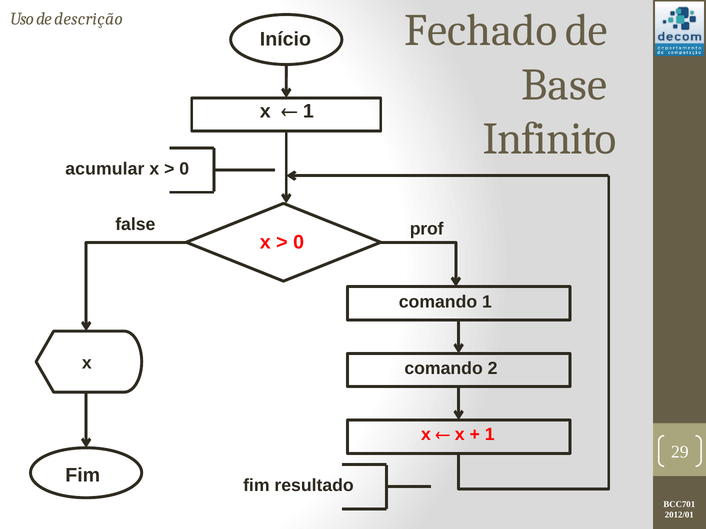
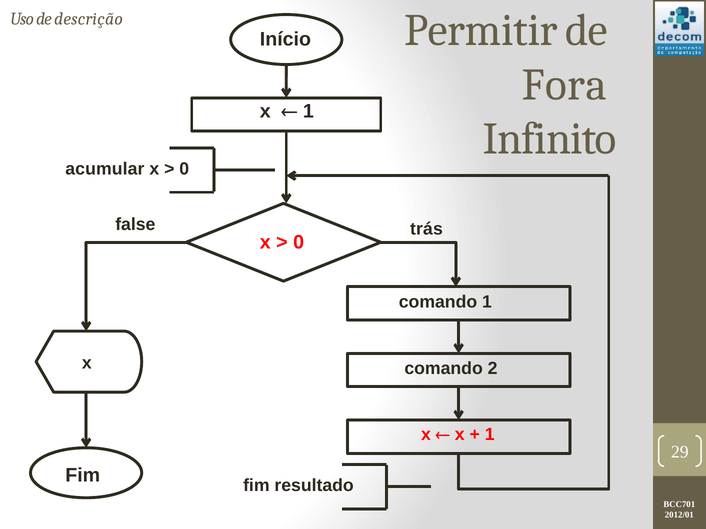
Fechado: Fechado -> Permitir (481, 31)
Base: Base -> Fora (564, 85)
prof: prof -> trás (426, 229)
